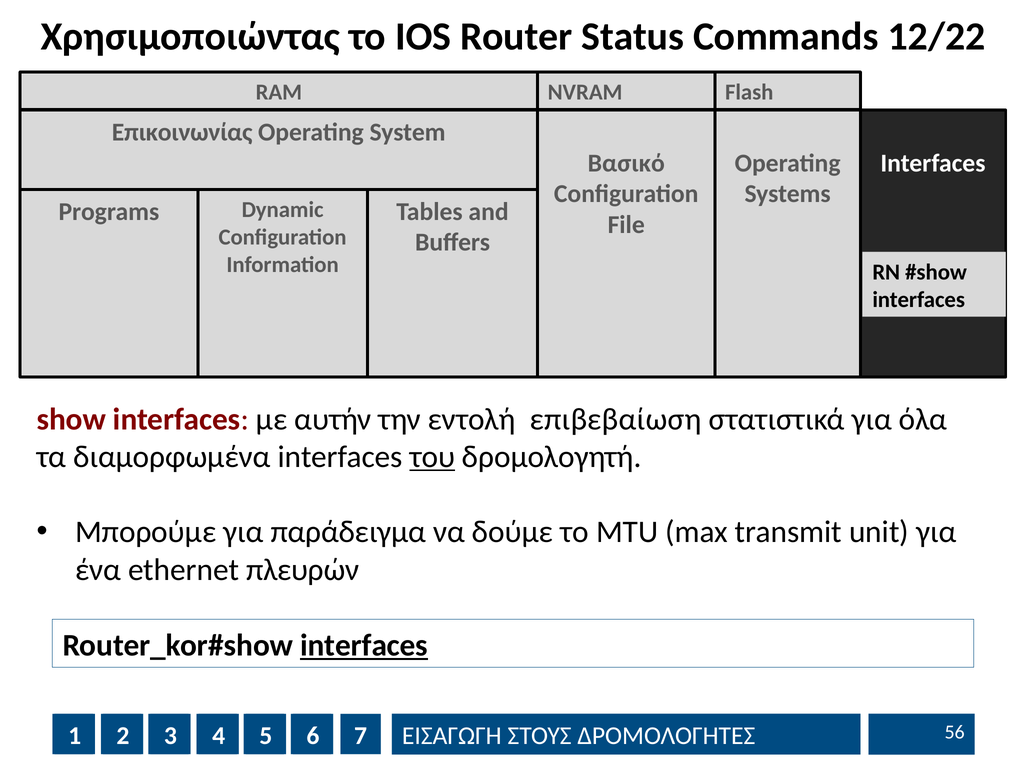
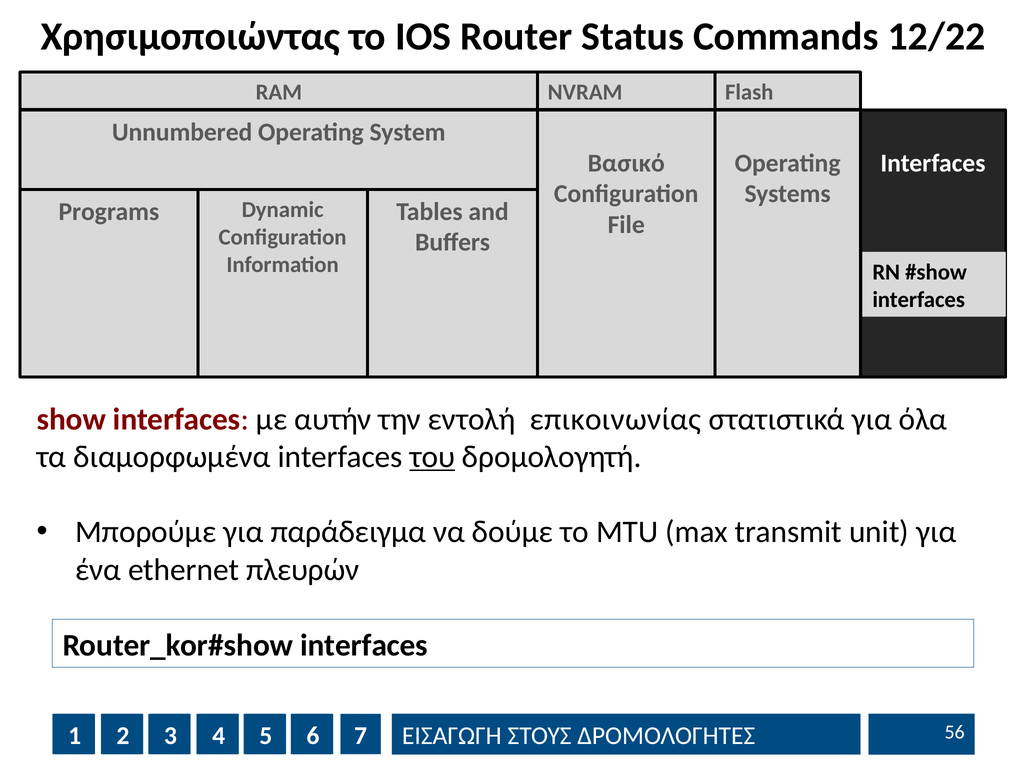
Επικοινωνίας: Επικοινωνίας -> Unnumbered (182, 132)
επιβεβαίωση: επιβεβαίωση -> επικοινωνίας (616, 419)
interfaces underline: present -> none (364, 645)
